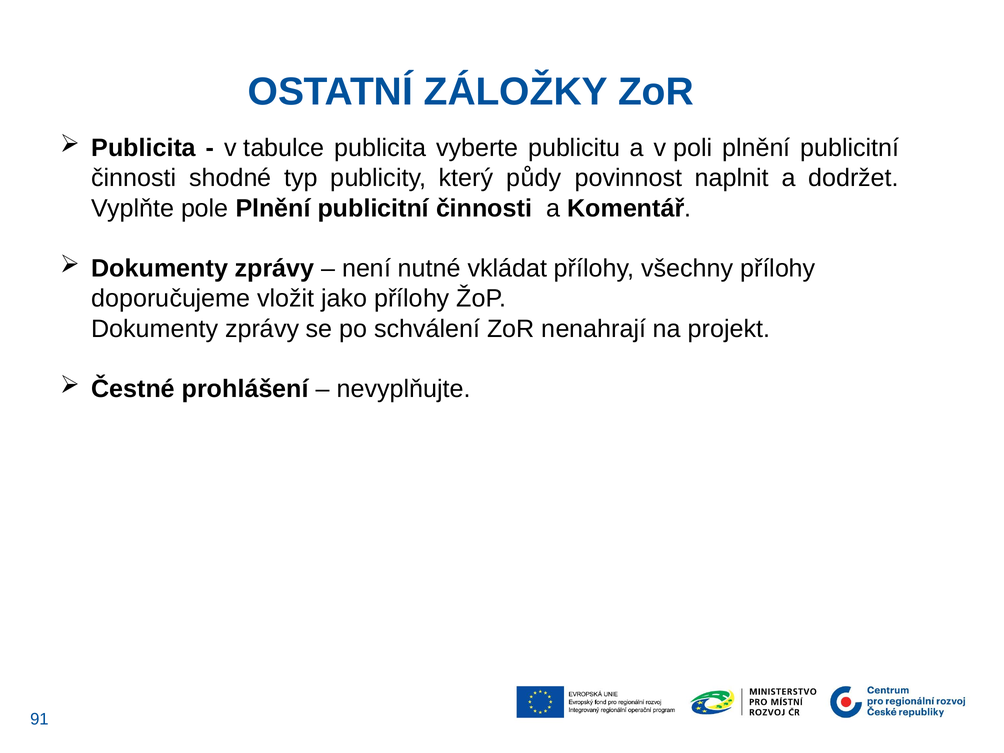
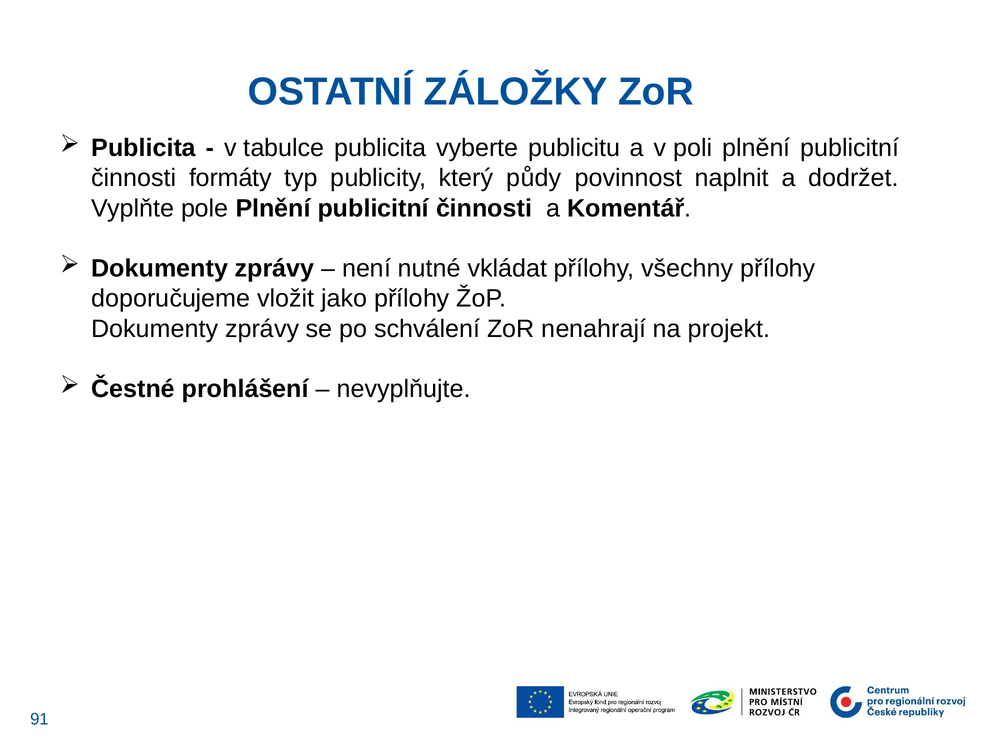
shodné: shodné -> formáty (230, 178)
